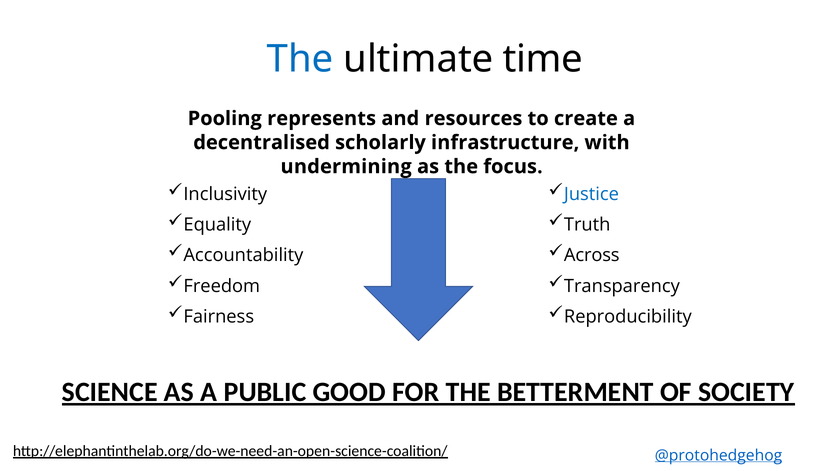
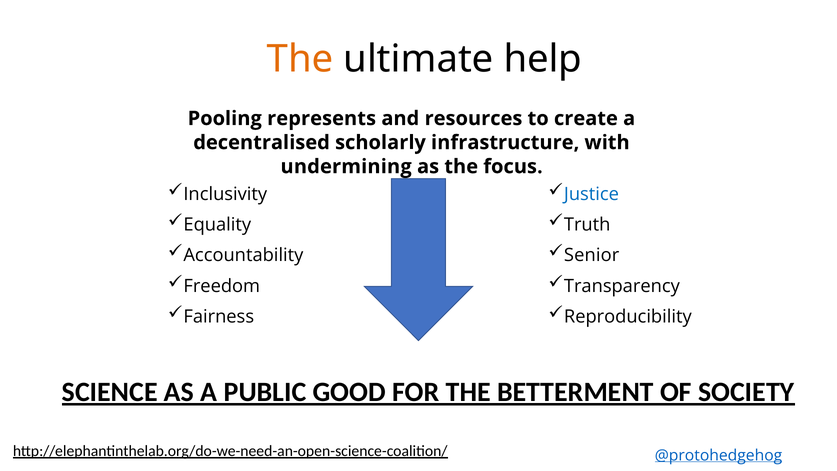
The colour: blue -> orange (300, 59)
time: time -> help (543, 59)
Across: Across -> Senior (592, 255)
